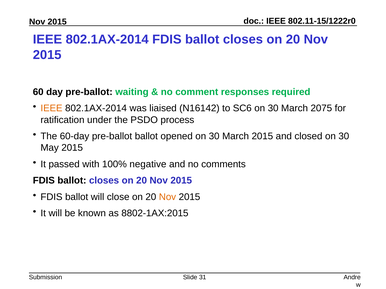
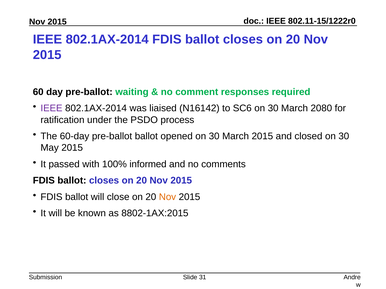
IEEE colour: orange -> purple (52, 108)
2075: 2075 -> 2080 (321, 108)
negative: negative -> informed (148, 164)
